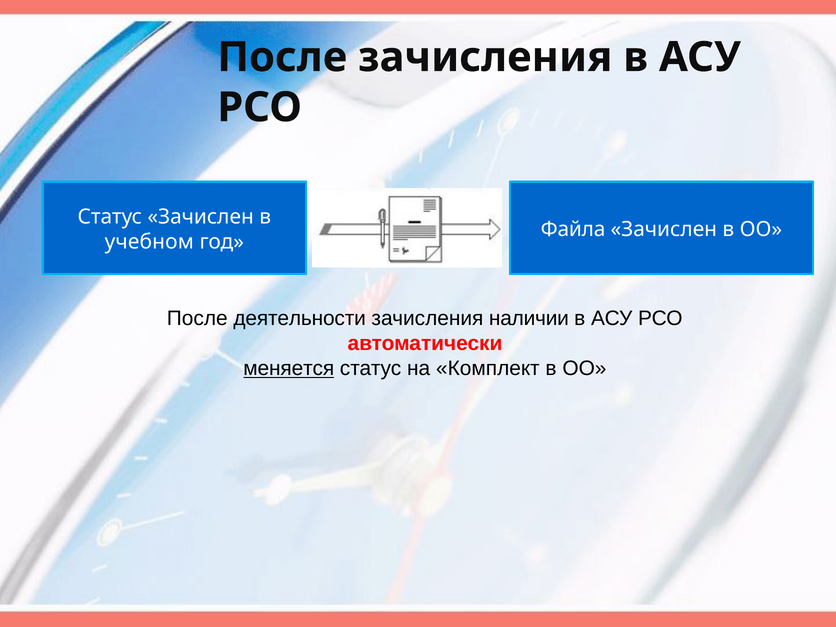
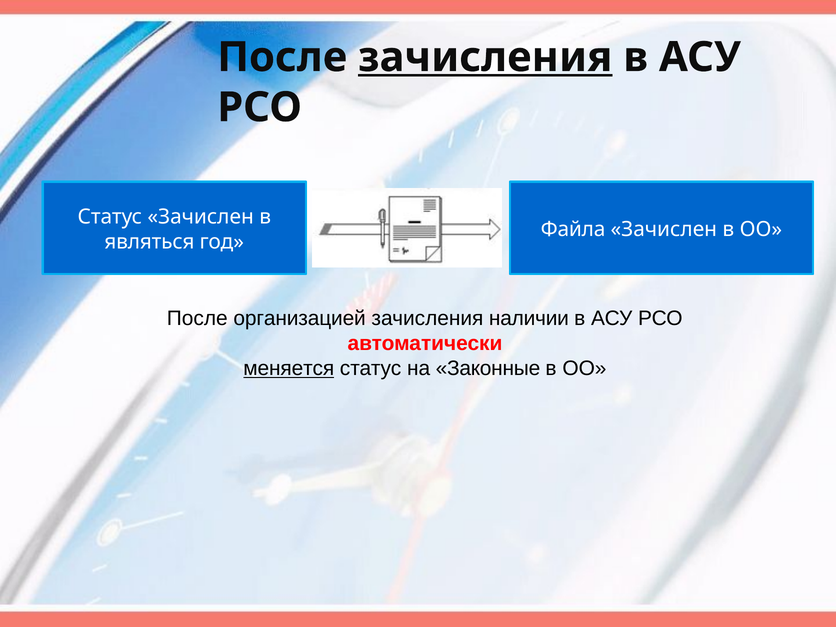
зачисления underline: none -> present (485, 57)
учебном: учебном -> являться (149, 242)
деятельности: деятельности -> организацией (300, 318)
Комплект: Комплект -> Законные (488, 369)
